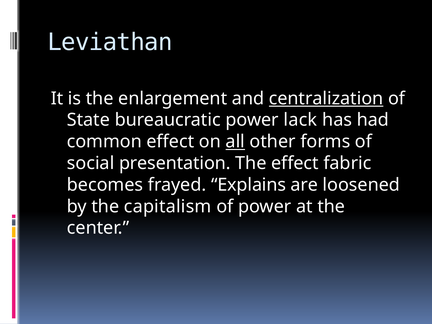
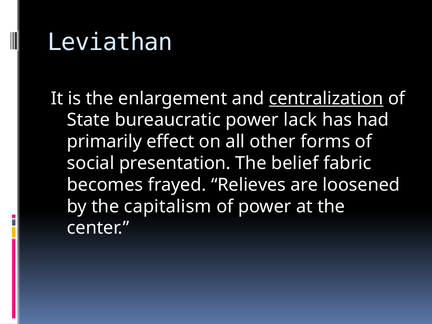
common: common -> primarily (104, 142)
all underline: present -> none (235, 142)
The effect: effect -> belief (295, 163)
Explains: Explains -> Relieves (248, 185)
